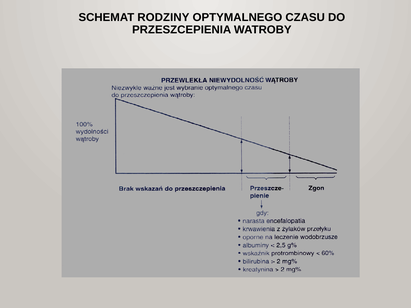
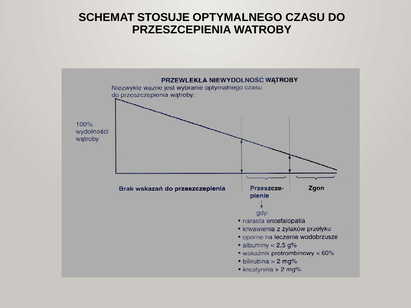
RODZINY: RODZINY -> STOSUJE (163, 17)
